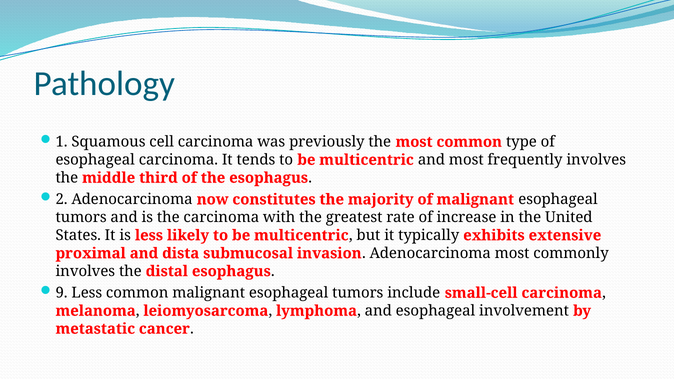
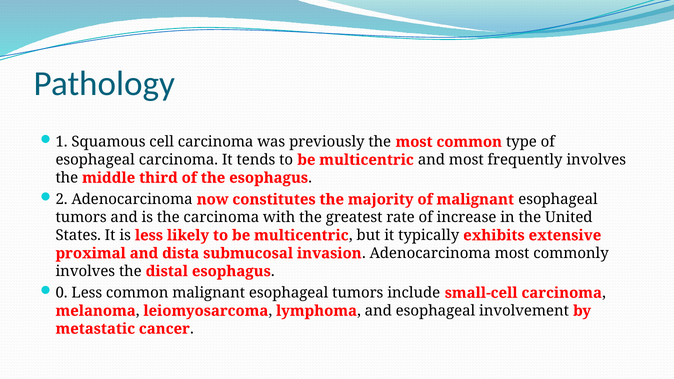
9: 9 -> 0 (62, 293)
